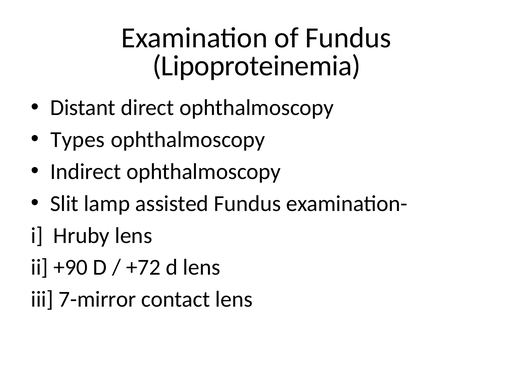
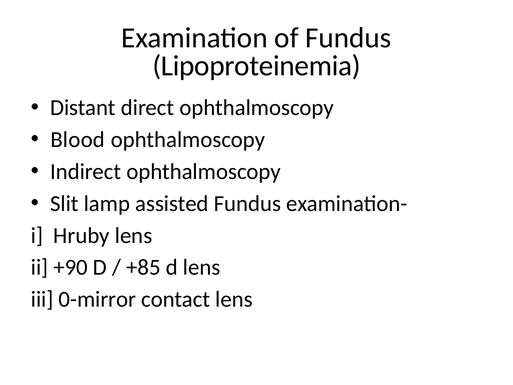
Types: Types -> Blood (78, 140)
+72: +72 -> +85 (143, 267)
7-mirror: 7-mirror -> 0-mirror (97, 299)
